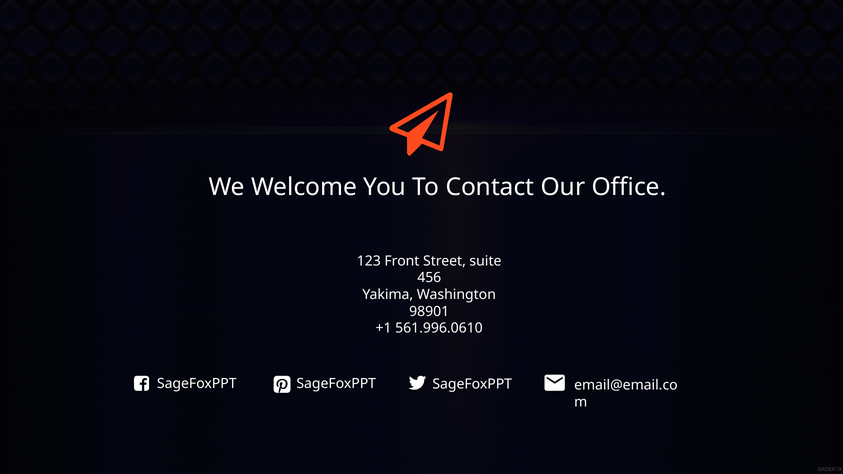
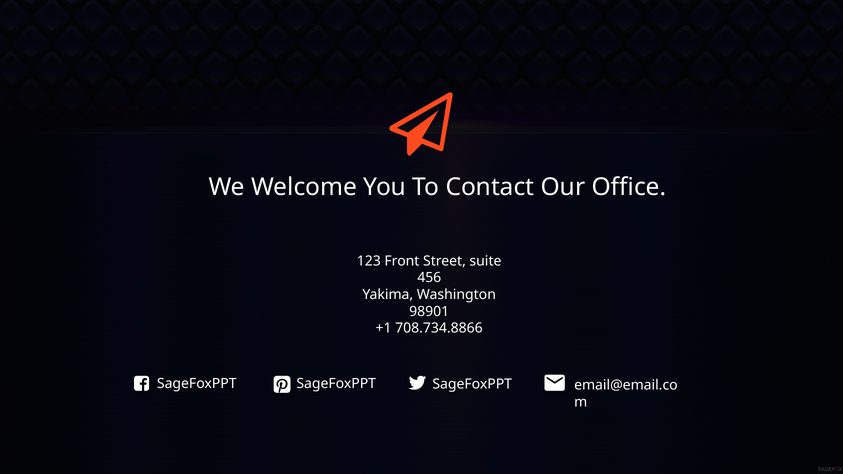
561.996.0610: 561.996.0610 -> 708.734.8866 (439, 328)
